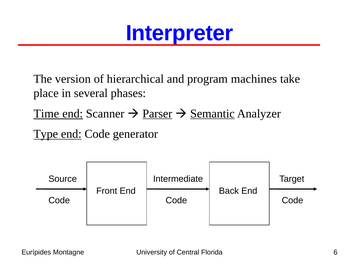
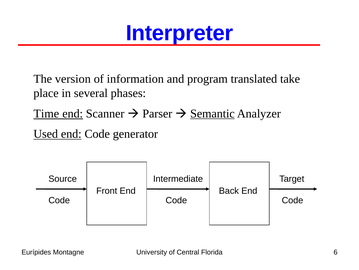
hierarchical: hierarchical -> information (135, 79)
machines: machines -> translated (254, 79)
Parser underline: present -> none (157, 113)
Type: Type -> Used (46, 134)
